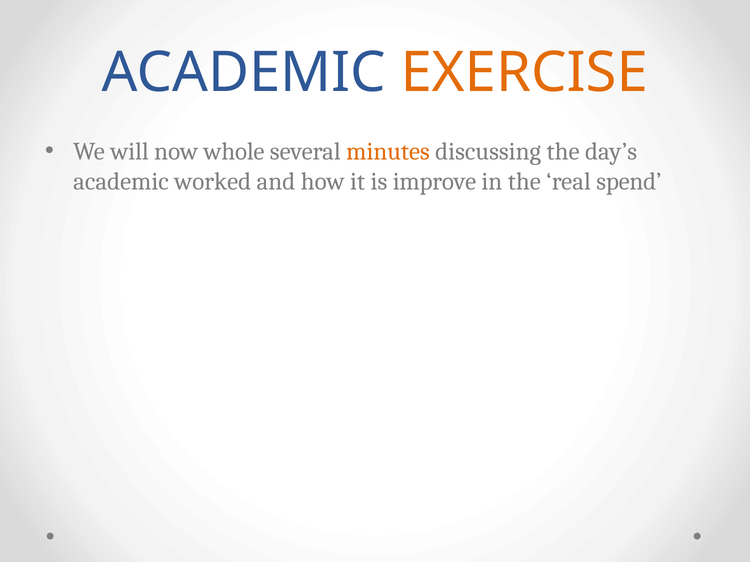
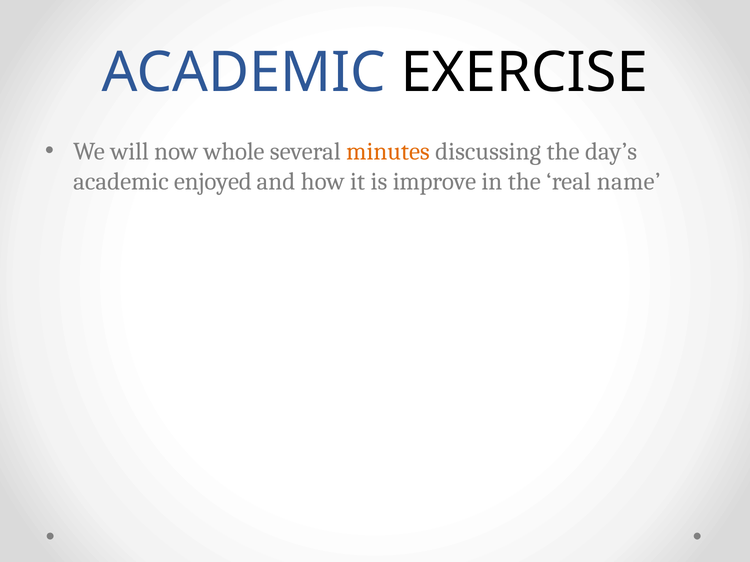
EXERCISE colour: orange -> black (524, 73)
worked: worked -> enjoyed (213, 182)
spend: spend -> name (629, 182)
